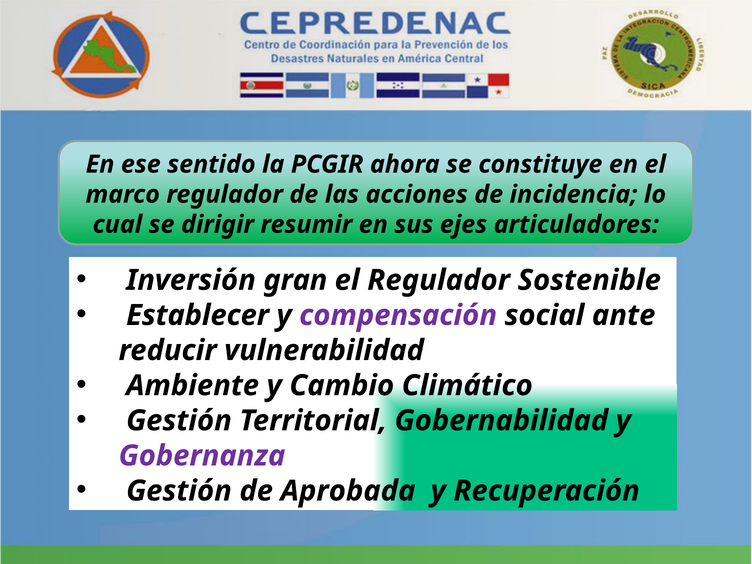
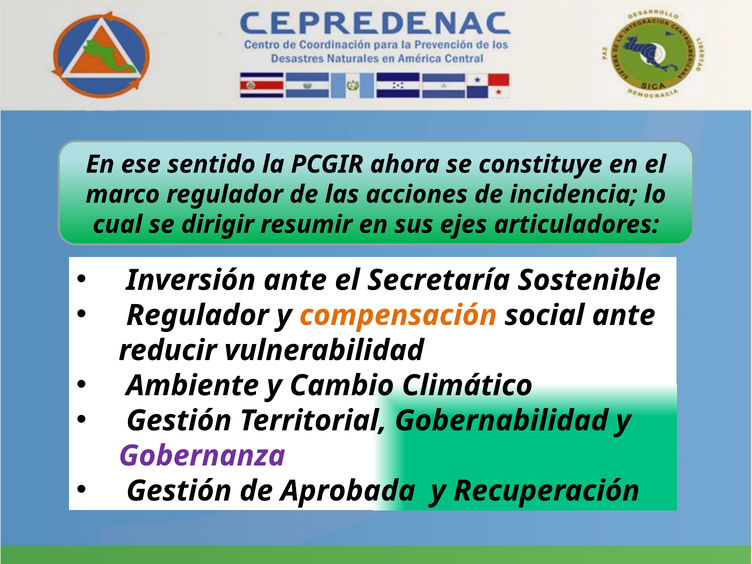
Inversión gran: gran -> ante (295, 280)
el Regulador: Regulador -> Secretaría (439, 280)
Establecer: Establecer -> Regulador (198, 315)
compensación colour: purple -> orange (398, 315)
